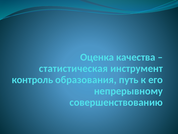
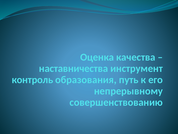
статистическая: статистическая -> наставничества (74, 68)
